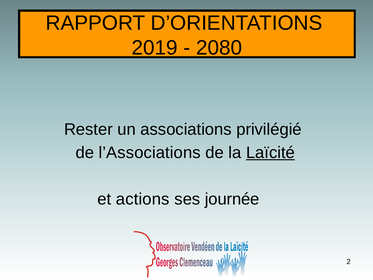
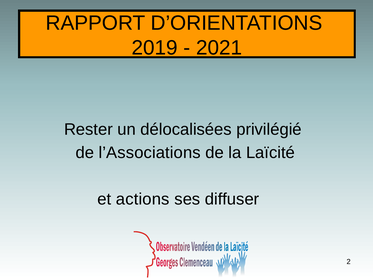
2080: 2080 -> 2021 (219, 48)
associations: associations -> délocalisées (186, 129)
Laïcité underline: present -> none (270, 153)
journée: journée -> diffuser (232, 199)
